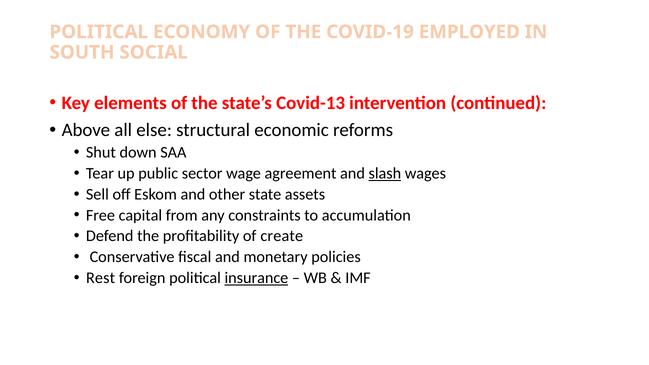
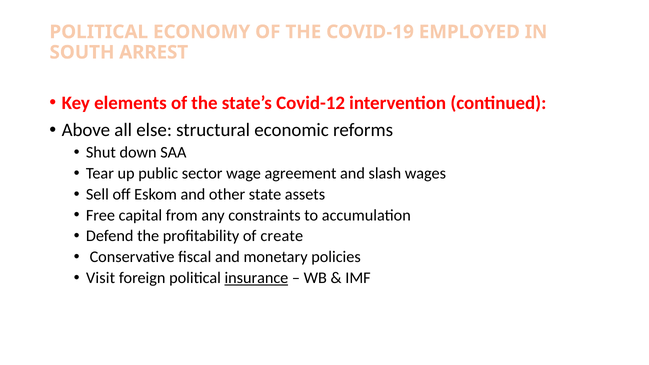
SOCIAL: SOCIAL -> ARREST (154, 52)
Covid-13: Covid-13 -> Covid-12 (311, 103)
slash underline: present -> none (385, 173)
Rest: Rest -> Visit (101, 278)
